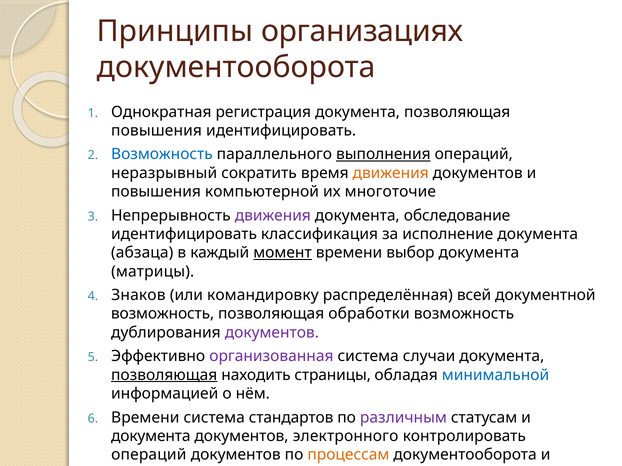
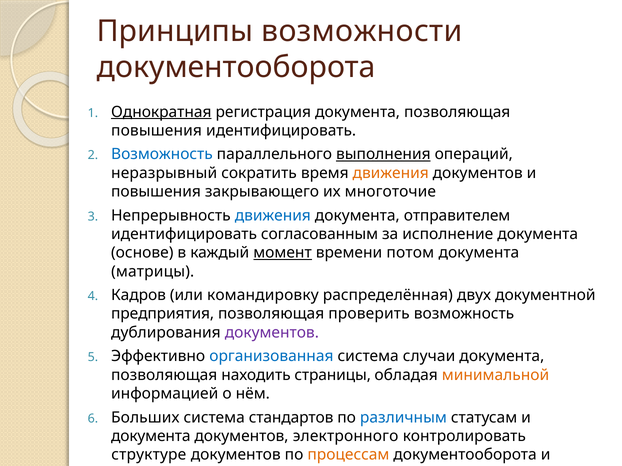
организациях: организациях -> возможности (362, 31)
Однократная underline: none -> present (161, 112)
компьютерной: компьютерной -> закрывающего (262, 192)
движения colour: purple -> blue (273, 216)
обследование: обследование -> отправителем (457, 216)
классификация: классификация -> согласованным (320, 234)
абзаца: абзаца -> основе (142, 253)
выбор: выбор -> потом (410, 253)
Знаков: Знаков -> Кадров (139, 296)
всей: всей -> двух (474, 296)
возможность: возможность -> предприятия (163, 314)
обработки: обработки -> проверить (369, 314)
организованная colour: purple -> blue (271, 357)
позволяющая underline: present -> none (164, 375)
минимальной colour: blue -> orange (496, 375)
Времени: Времени -> Больших (145, 418)
различным colour: purple -> blue (403, 418)
операций: операций -> структуре (149, 455)
